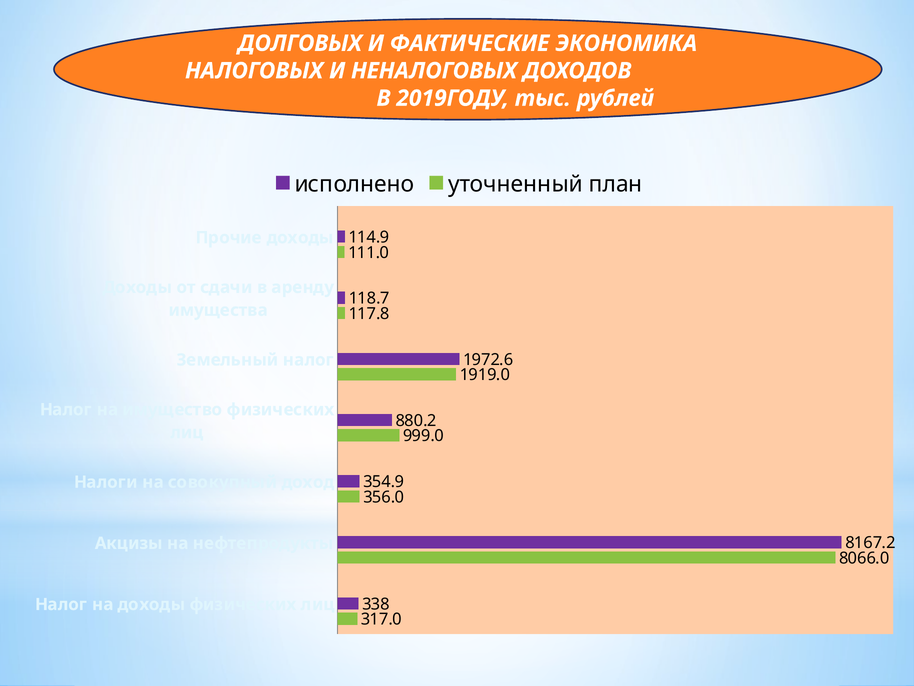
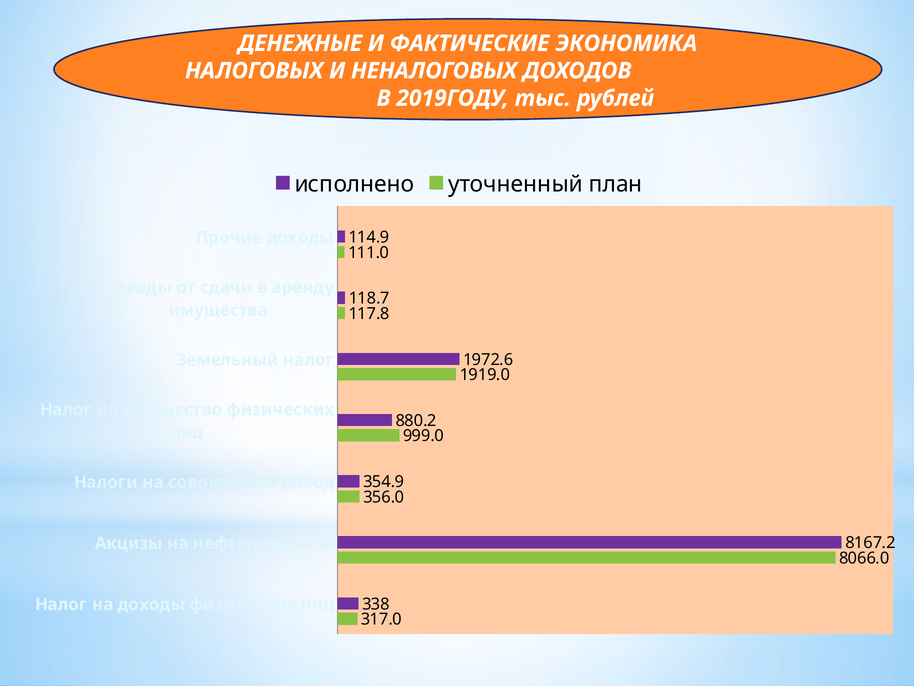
ДОЛГОВЫХ: ДОЛГОВЫХ -> ДЕНЕЖНЫЕ (300, 43)
